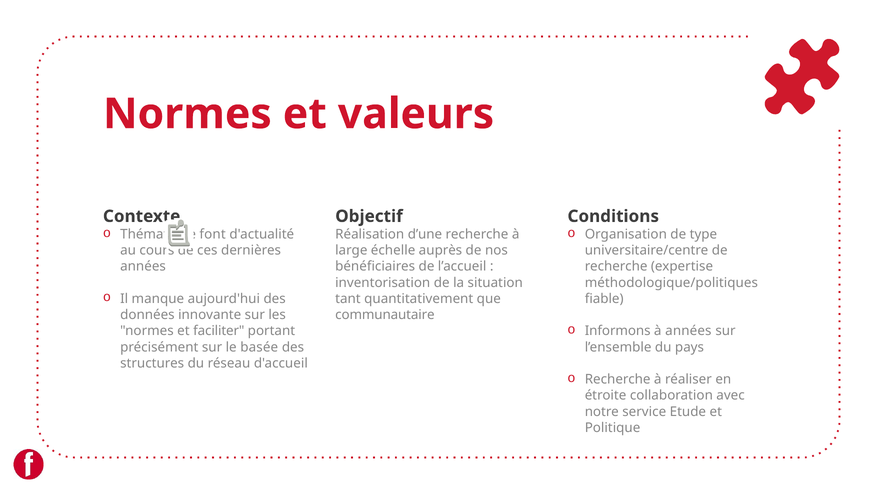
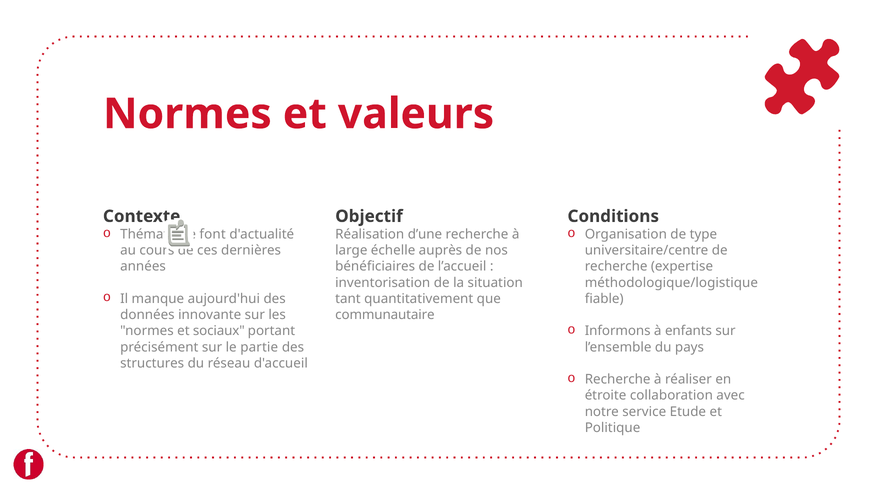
méthodologique/politiques: méthodologique/politiques -> méthodologique/logistique (671, 282)
à années: années -> enfants (688, 331)
faciliter: faciliter -> sociaux (219, 331)
basée: basée -> partie (259, 347)
